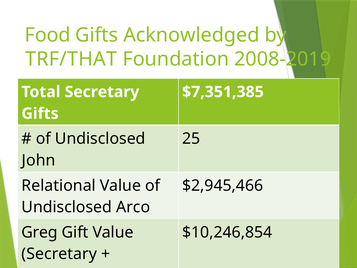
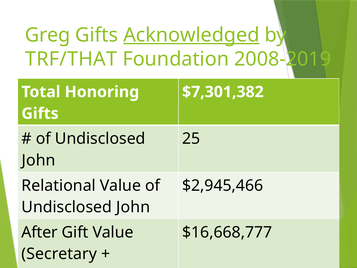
Food: Food -> Greg (48, 35)
Acknowledged underline: none -> present (191, 35)
Total Secretary: Secretary -> Honoring (102, 92)
$7,351,385: $7,351,385 -> $7,301,382 (223, 92)
Arco: Arco -> John (133, 207)
Greg: Greg -> After (40, 232)
$10,246,854: $10,246,854 -> $16,668,777 (227, 232)
